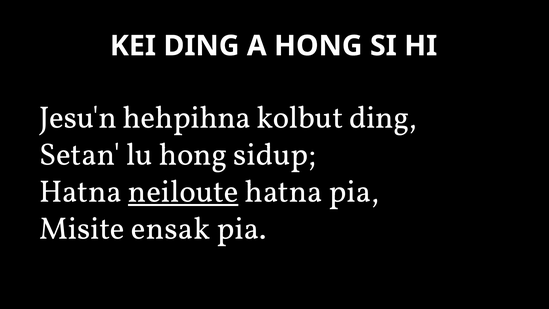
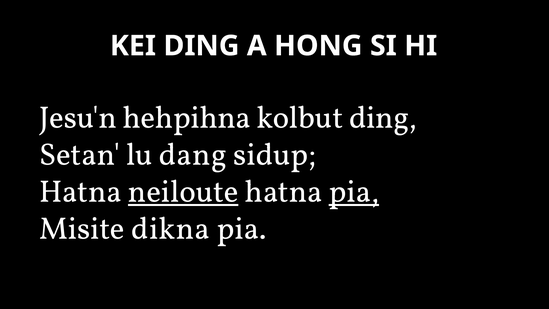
lu hong: hong -> dang (193, 155)
pia underline: none -> present (354, 192)
ensak: ensak -> dikna (171, 229)
